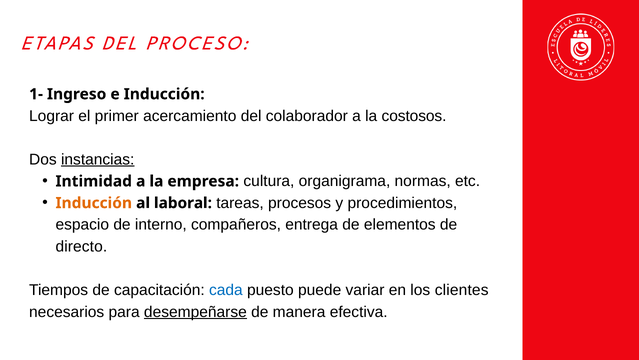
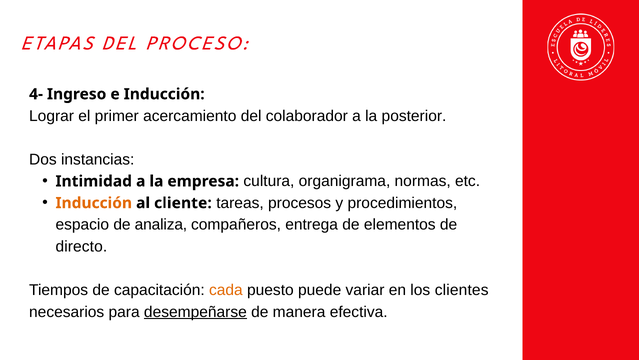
1-: 1- -> 4- (36, 94)
costosos: costosos -> posterior (414, 116)
instancias underline: present -> none (98, 159)
laboral: laboral -> cliente (183, 203)
interno: interno -> analiza (161, 224)
cada colour: blue -> orange (226, 290)
